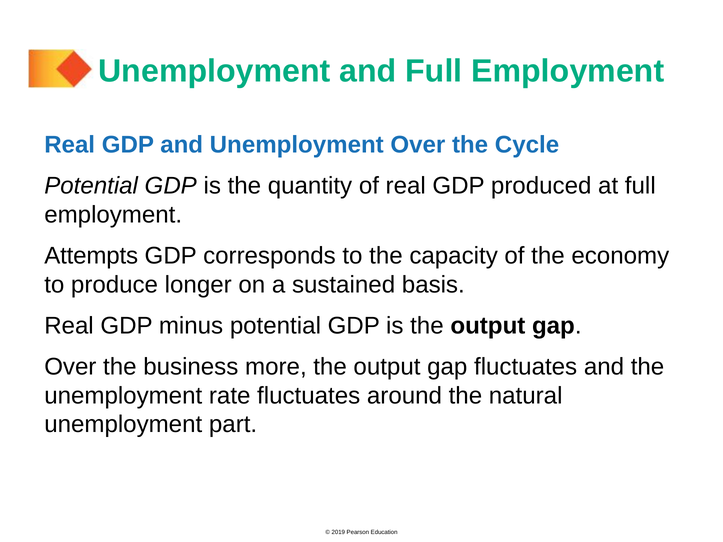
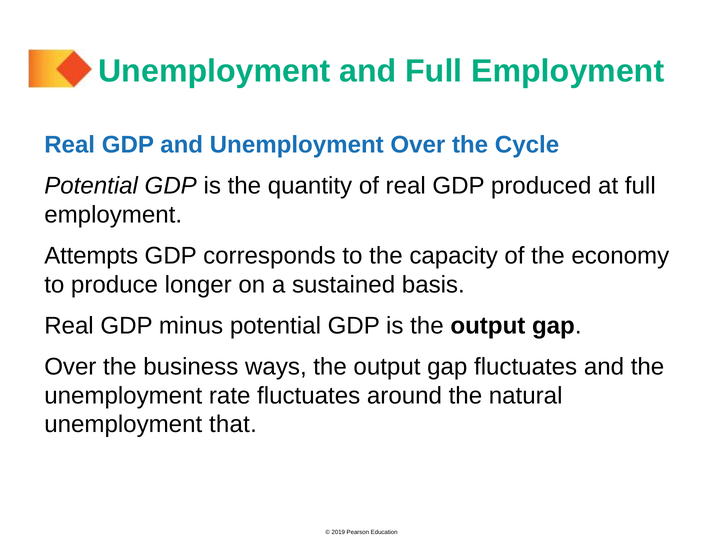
more: more -> ways (276, 367)
part: part -> that (233, 425)
